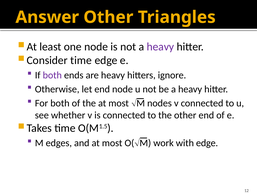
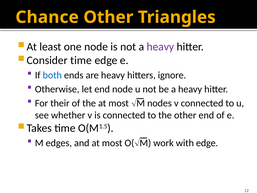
Answer: Answer -> Chance (47, 17)
both colour: purple -> blue (52, 75)
For both: both -> their (60, 103)
